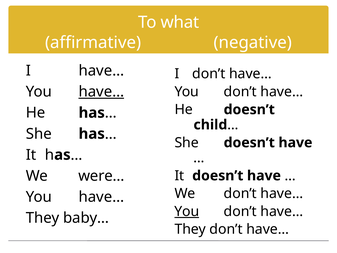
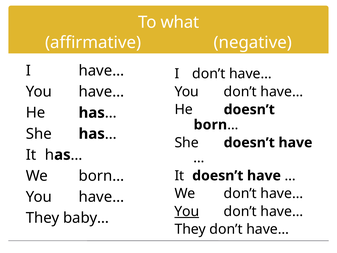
have… underline: present -> none (101, 92)
child: child -> born (210, 125)
were…: were… -> born… (101, 176)
